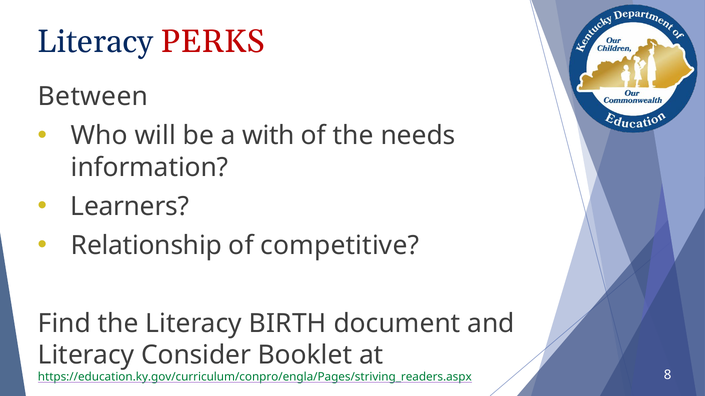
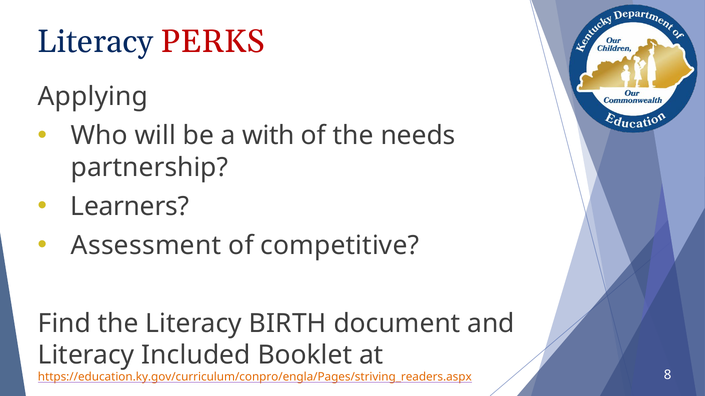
Between: Between -> Applying (93, 97)
information: information -> partnership (150, 168)
Relationship: Relationship -> Assessment (146, 246)
Consider: Consider -> Included (196, 356)
https://education.ky.gov/curriculum/conpro/engla/Pages/striving_readers.aspx colour: green -> orange (255, 378)
